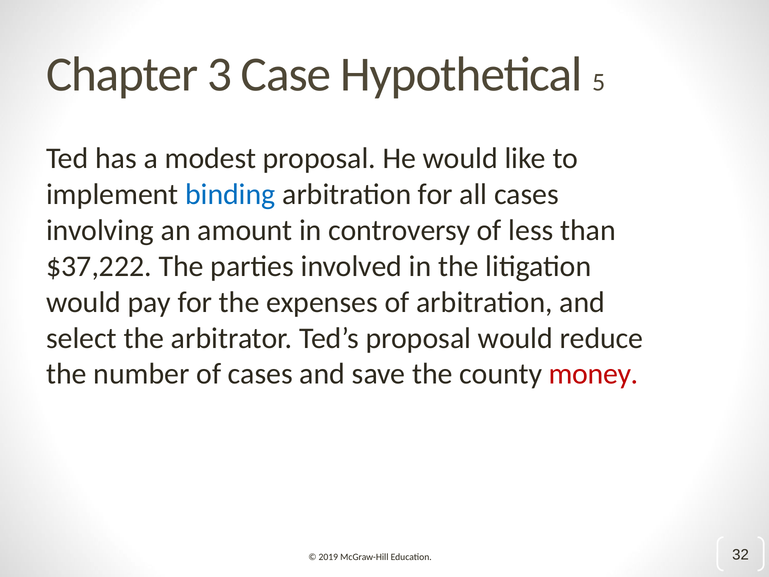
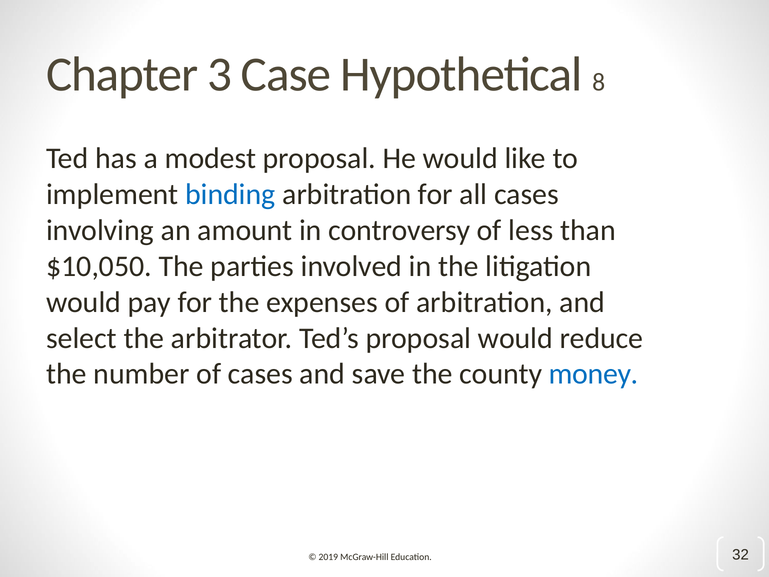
5: 5 -> 8 (599, 82)
$37,222: $37,222 -> $10,050 (99, 266)
money colour: red -> blue (593, 374)
